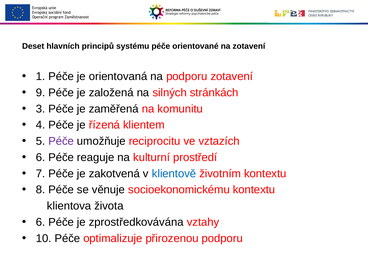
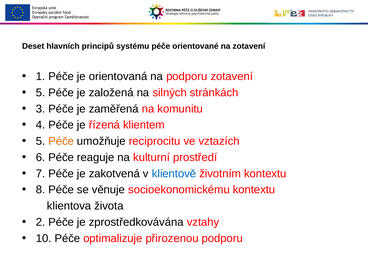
9: 9 -> 5 (41, 93)
Péče colour: purple -> orange (61, 141)
6: 6 -> 2 (41, 222)
